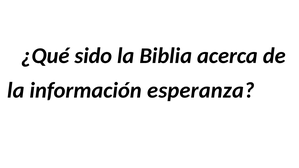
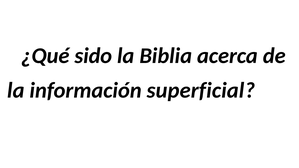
esperanza: esperanza -> superficial (201, 90)
